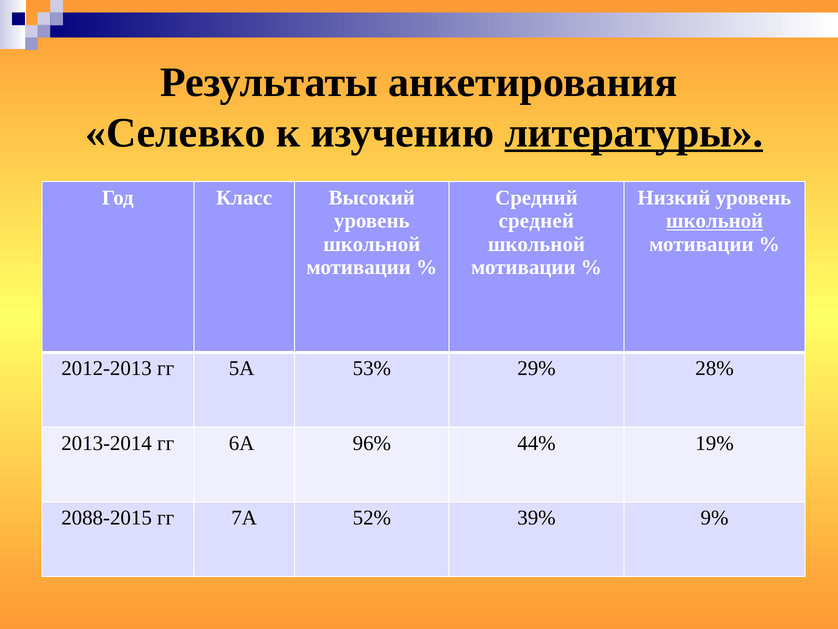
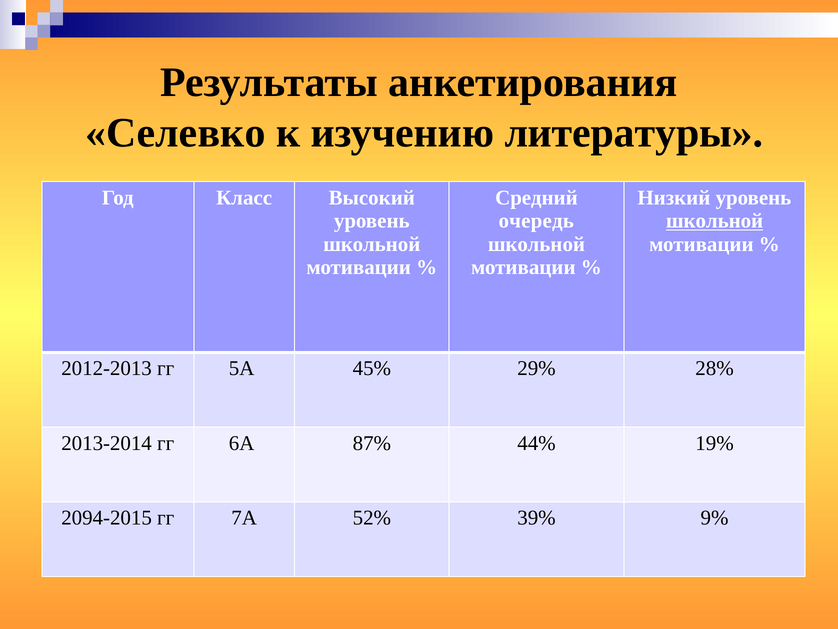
литературы underline: present -> none (634, 133)
средней: средней -> очередь (536, 221)
53%: 53% -> 45% (372, 368)
96%: 96% -> 87% (372, 443)
2088-2015: 2088-2015 -> 2094-2015 (107, 517)
